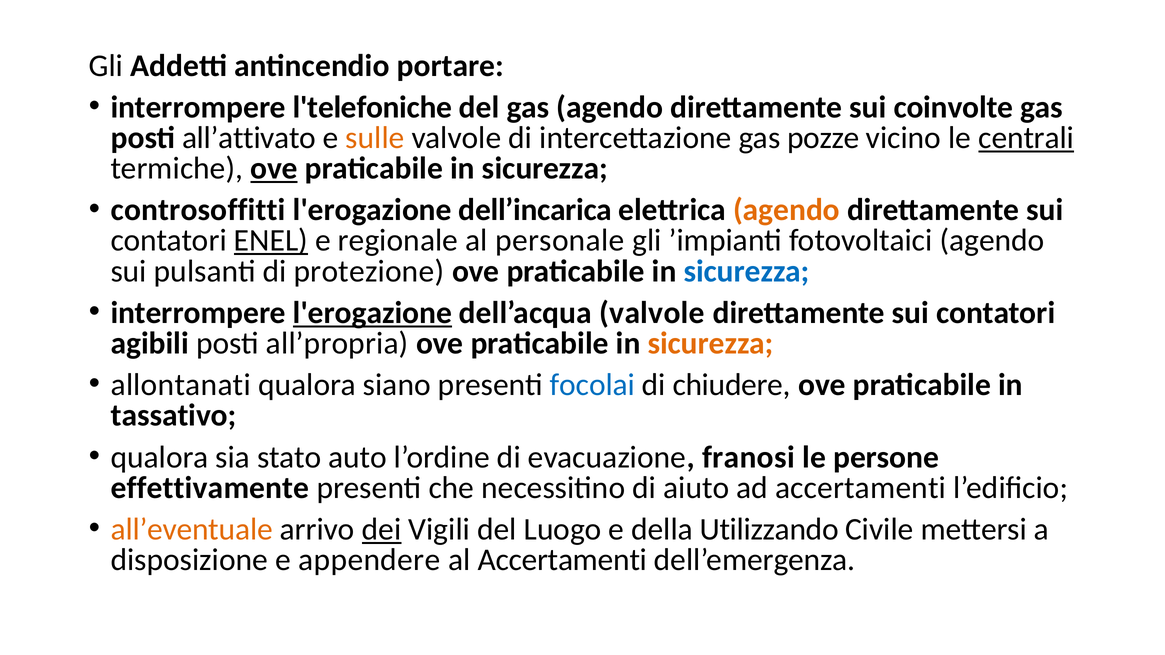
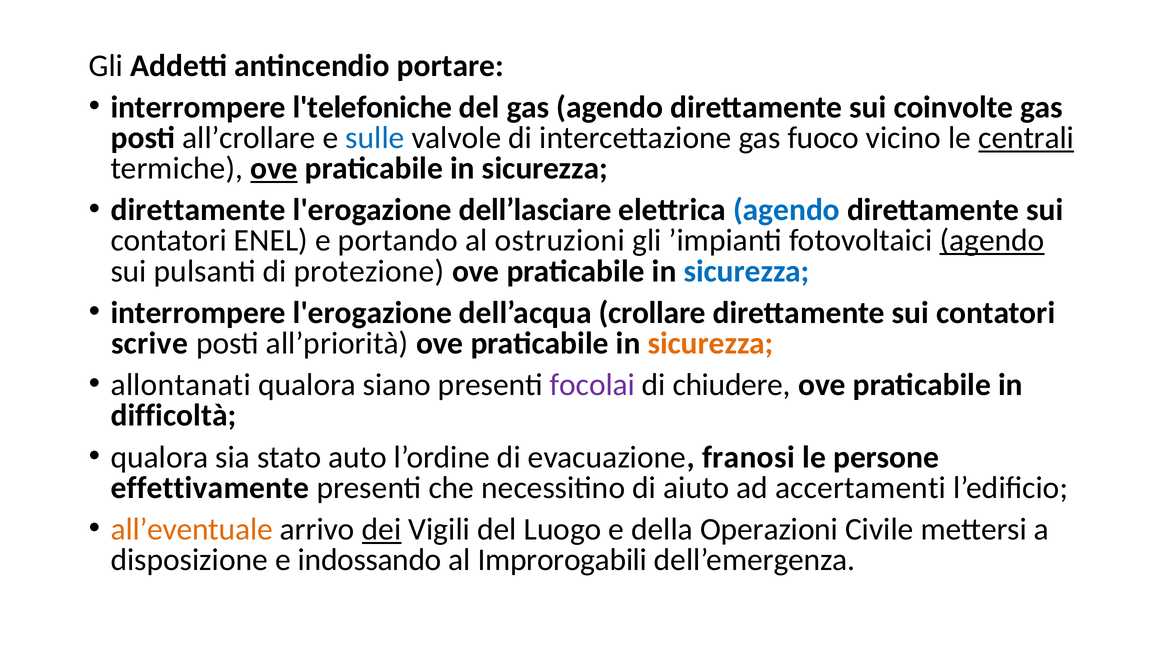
all’attivato: all’attivato -> all’crollare (249, 138)
sulle colour: orange -> blue (375, 138)
pozze: pozze -> fuoco (823, 138)
controsoffitti: controsoffitti -> direttamente (198, 210)
dell’incarica: dell’incarica -> dell’lasciare (535, 210)
agendo colour: orange -> blue (787, 210)
ENEL underline: present -> none (271, 241)
regionale: regionale -> portando (398, 241)
personale: personale -> ostruzioni (560, 241)
agendo underline: none -> present (992, 241)
l'erogazione underline: present -> none (372, 313)
dell’acqua valvole: valvole -> crollare (652, 313)
agibili: agibili -> scrive (150, 344)
all’propria: all’propria -> all’priorità (337, 344)
focolai colour: blue -> purple (592, 385)
tassativo: tassativo -> difficoltà (174, 416)
Utilizzando: Utilizzando -> Operazioni (769, 530)
appendere: appendere -> indossando (370, 560)
al Accertamenti: Accertamenti -> Improrogabili (562, 560)
